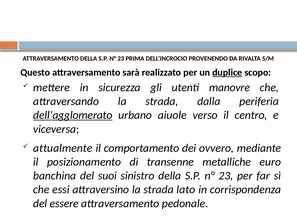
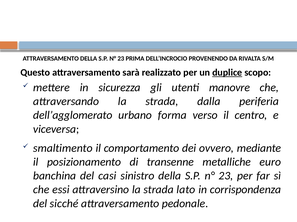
dell’agglomerato underline: present -> none (73, 116)
aiuole: aiuole -> forma (172, 116)
attualmente: attualmente -> smaltimento (63, 149)
suoi: suoi -> casi (107, 176)
essere: essere -> sicché (64, 204)
